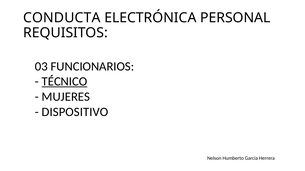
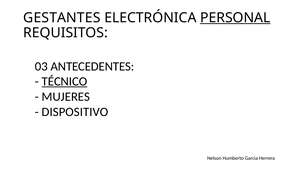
CONDUCTA: CONDUCTA -> GESTANTES (62, 18)
PERSONAL underline: none -> present (235, 18)
FUNCIONARIOS: FUNCIONARIOS -> ANTECEDENTES (92, 67)
